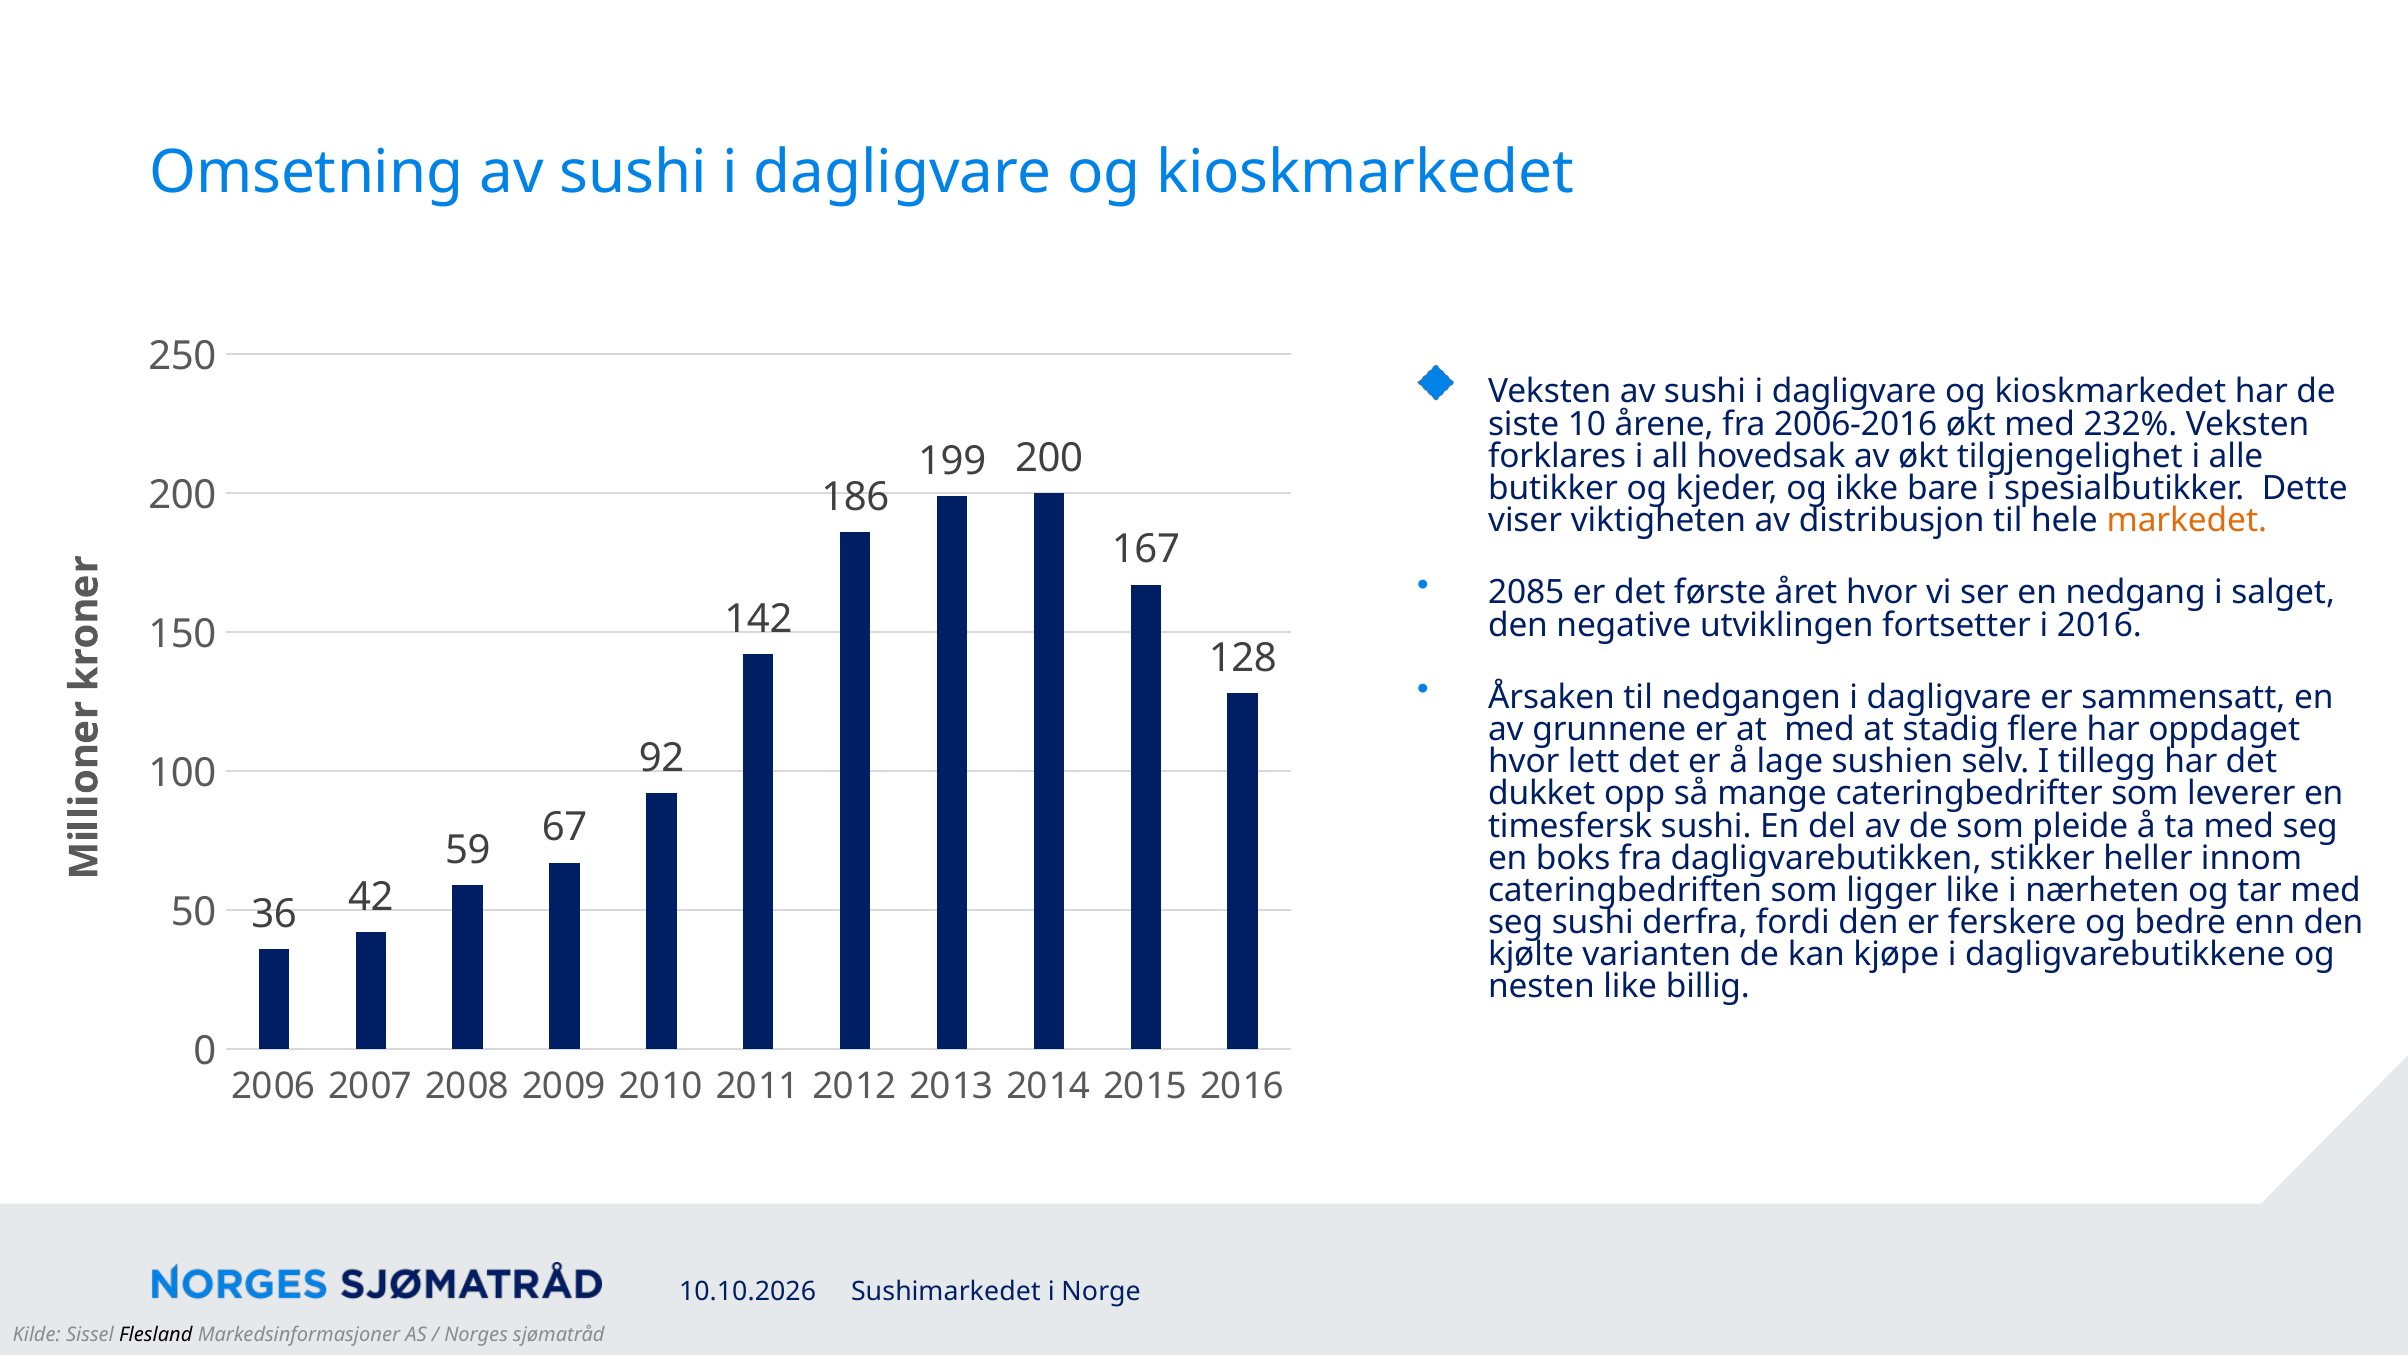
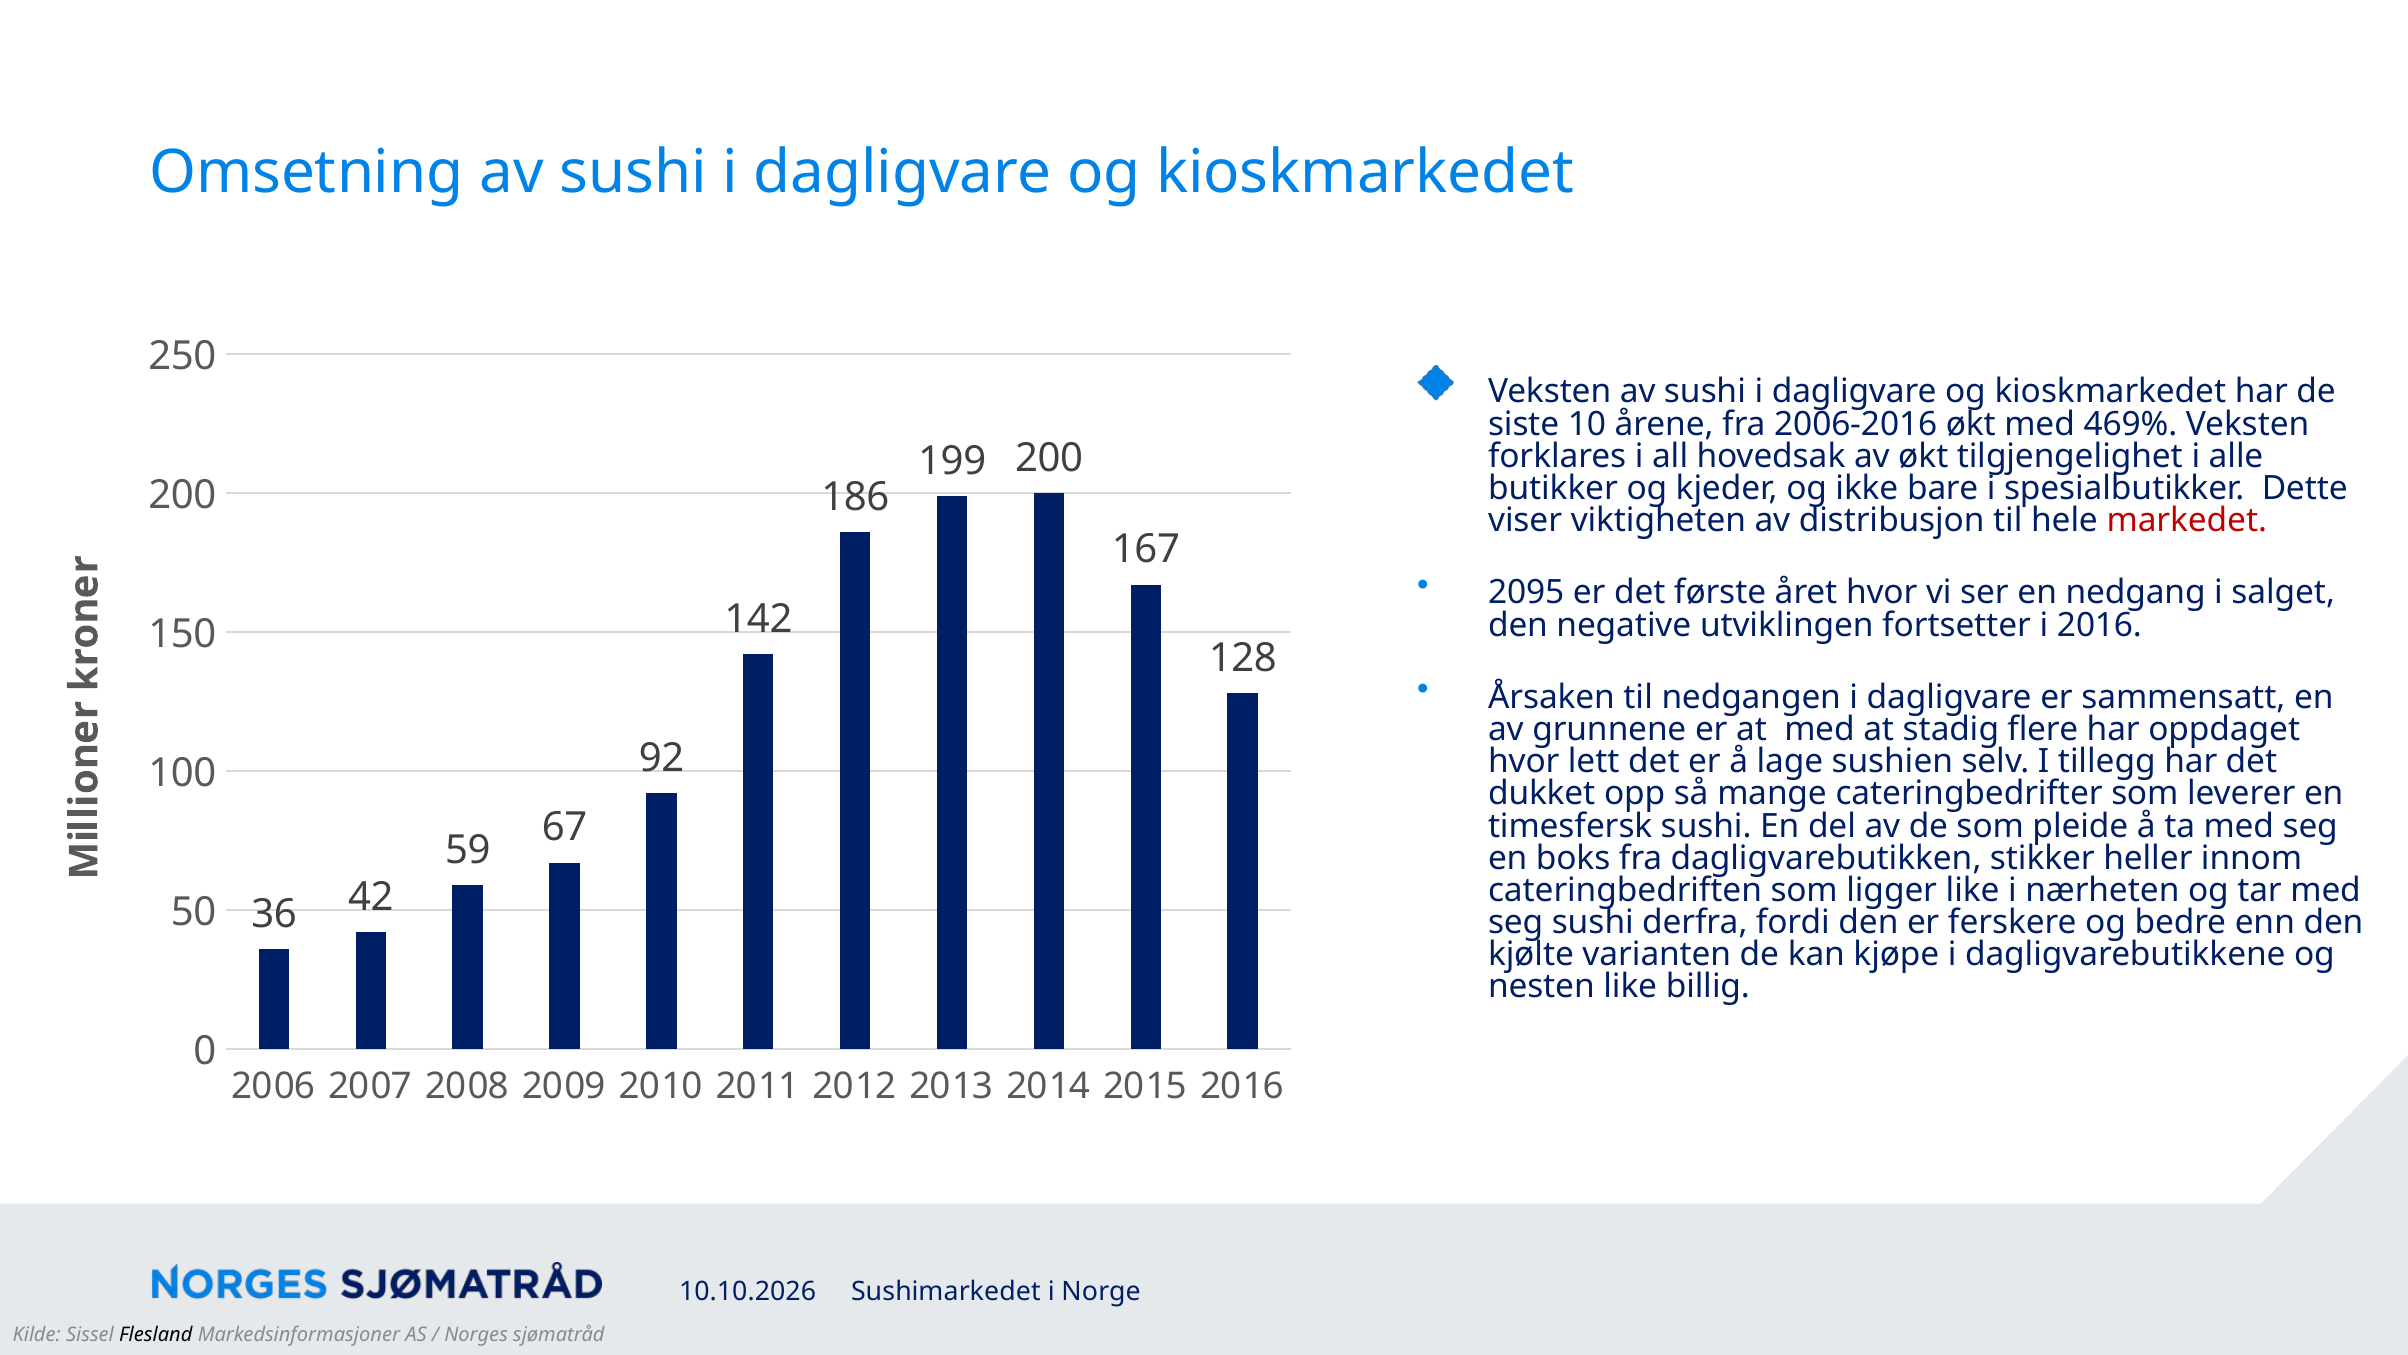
232%: 232% -> 469% (2130, 424)
markedet colour: orange -> red (2187, 520)
2085: 2085 -> 2095 (1526, 593)
